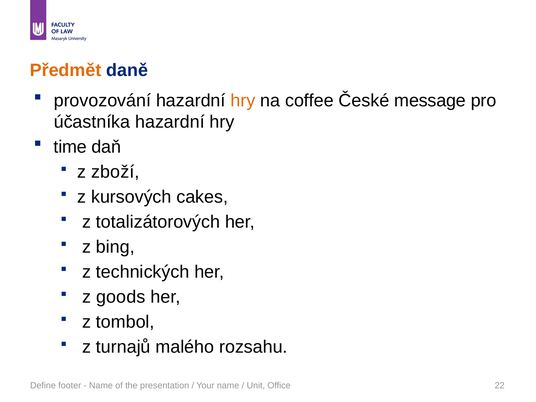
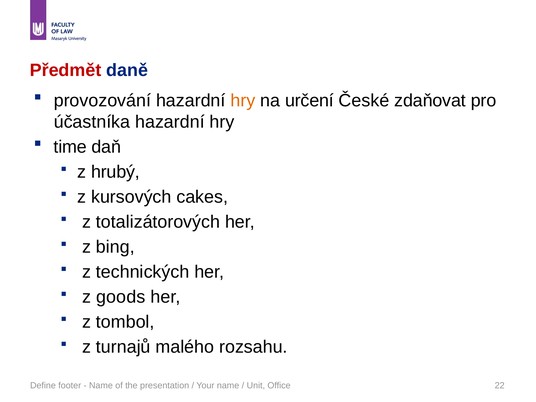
Předmět colour: orange -> red (66, 70)
coffee: coffee -> určení (309, 100)
message: message -> zdaňovat (430, 100)
zboží: zboží -> hrubý (115, 172)
